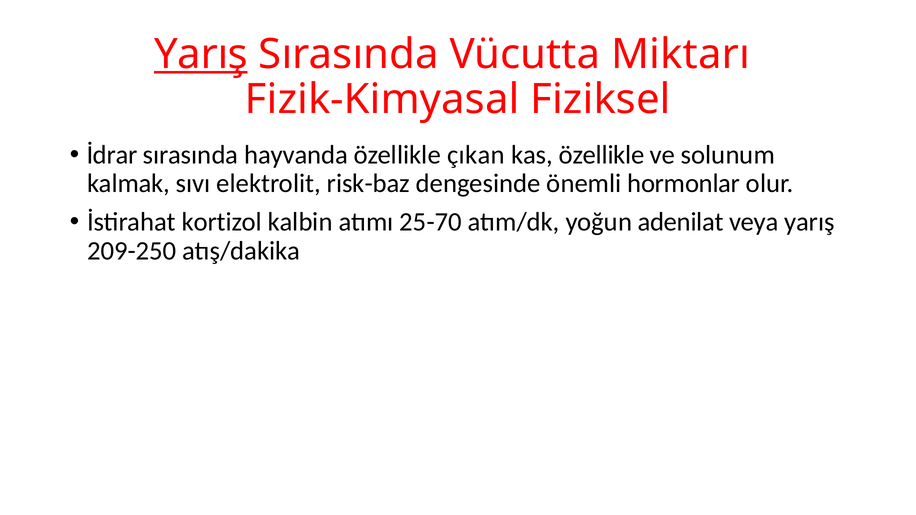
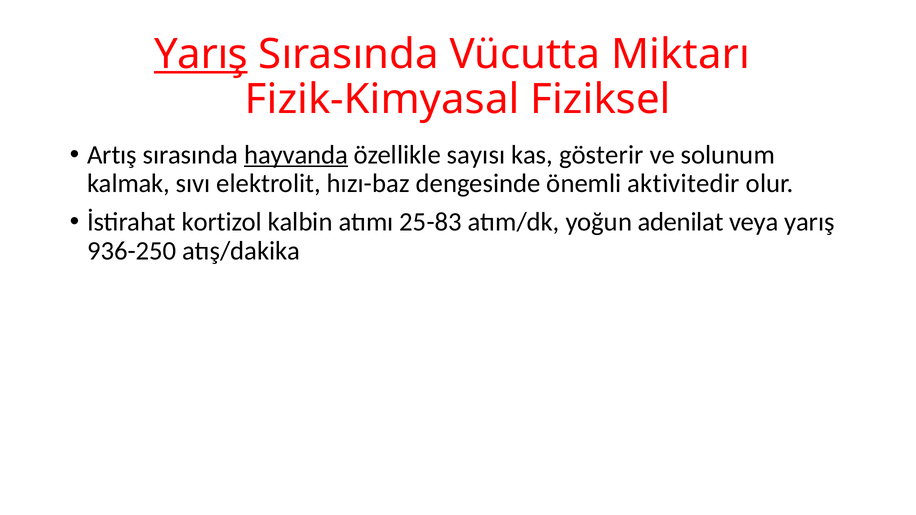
İdrar: İdrar -> Artış (112, 155)
hayvanda underline: none -> present (296, 155)
çıkan: çıkan -> sayısı (476, 155)
kas özellikle: özellikle -> gösterir (601, 155)
risk-baz: risk-baz -> hızı-baz (368, 184)
hormonlar: hormonlar -> aktivitedir (684, 184)
25-70: 25-70 -> 25-83 (431, 222)
209-250: 209-250 -> 936-250 (132, 251)
